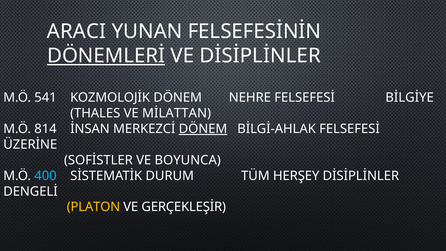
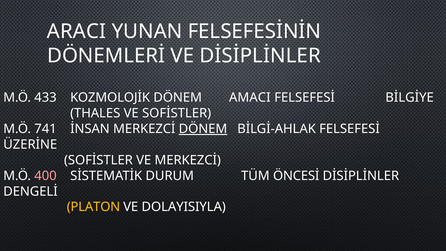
DÖNEMLERİ underline: present -> none (106, 56)
541: 541 -> 433 (45, 98)
NEHRE: NEHRE -> AMACI (250, 98)
VE MİLATTAN: MİLATTAN -> SOFİSTLER (177, 113)
814: 814 -> 741 (45, 129)
VE BOYUNCA: BOYUNCA -> MERKEZCİ (188, 160)
400 colour: light blue -> pink (45, 176)
HERŞEY: HERŞEY -> ÖNCESİ (296, 176)
GERÇEKLEŞİR: GERÇEKLEŞİR -> DOLAYISIYLA (184, 207)
